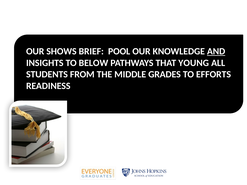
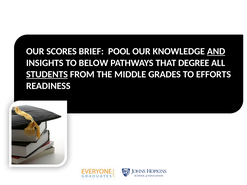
SHOWS: SHOWS -> SCORES (62, 51)
YOUNG: YOUNG -> DEGREE (194, 63)
STUDENTS underline: none -> present (47, 74)
